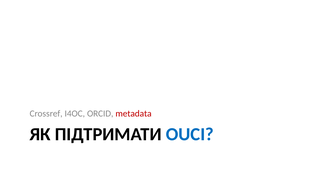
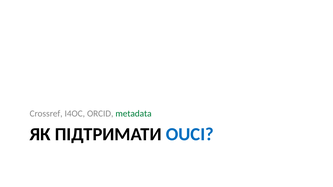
metadata colour: red -> green (134, 114)
